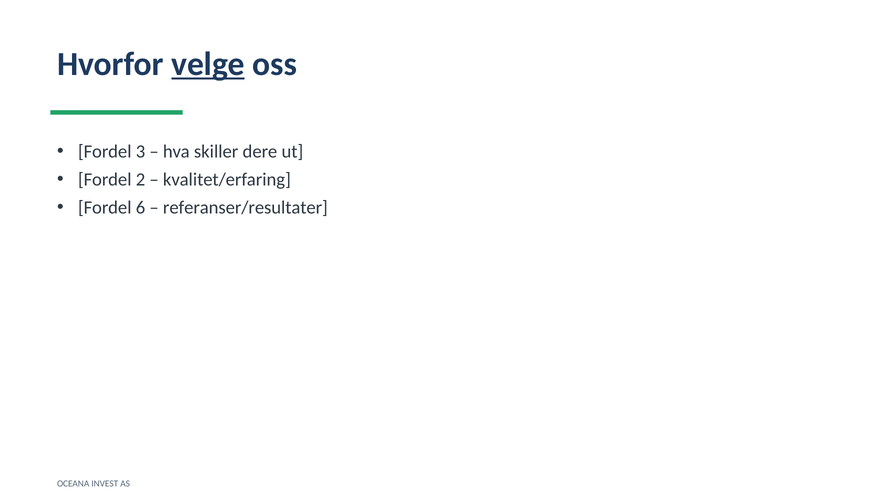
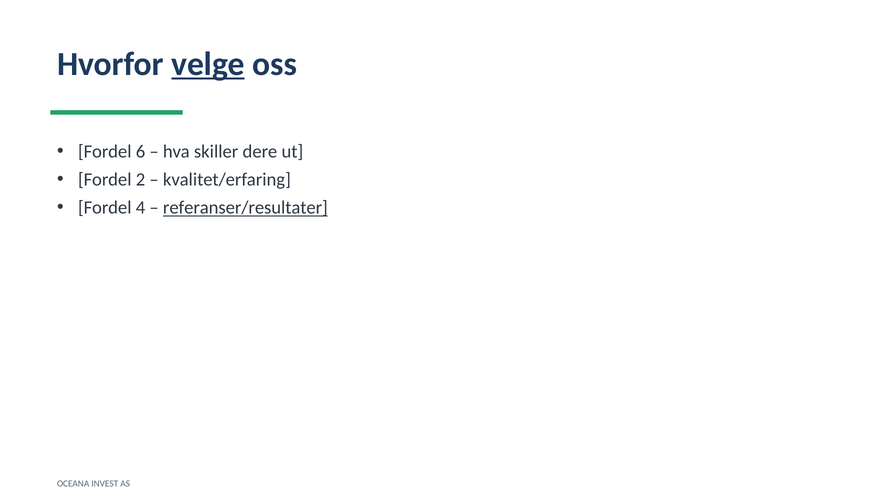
3: 3 -> 6 (141, 152)
6: 6 -> 4 (141, 208)
referanser/resultater underline: none -> present (245, 208)
